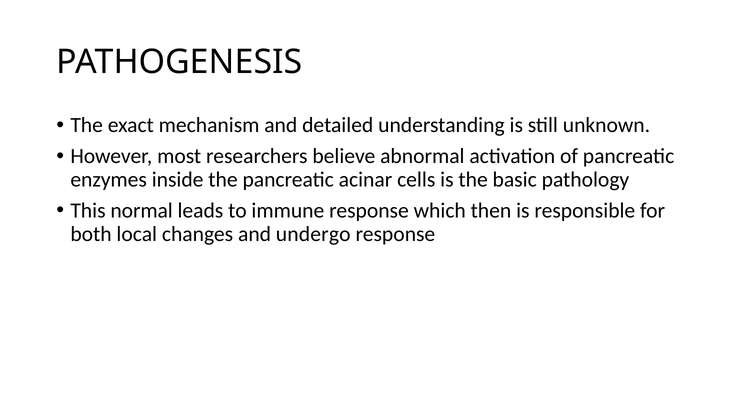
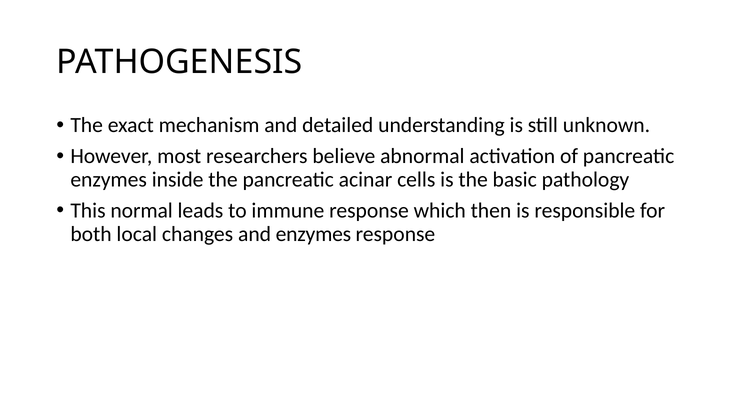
and undergo: undergo -> enzymes (313, 234)
